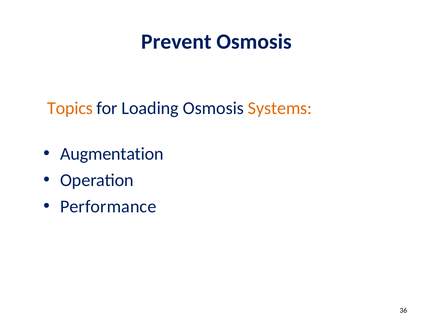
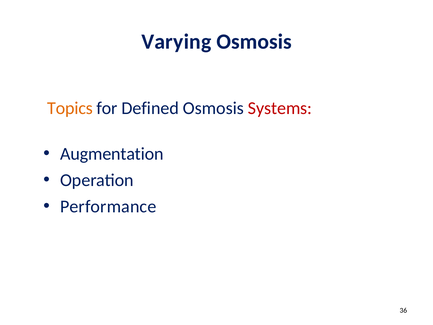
Prevent: Prevent -> Varying (176, 42)
Loading: Loading -> Defined (150, 108)
Systems colour: orange -> red (280, 108)
